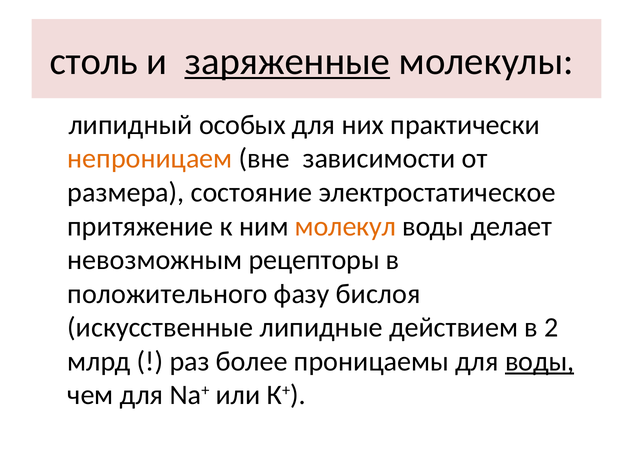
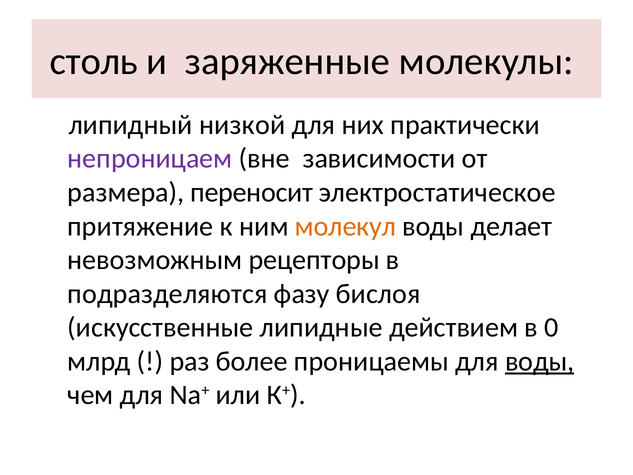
заряженные underline: present -> none (287, 61)
особых: особых -> низкой (242, 125)
непроницаем colour: orange -> purple (150, 159)
состояние: состояние -> переносит (252, 192)
положительного: положительного -> подразделяются (167, 294)
2: 2 -> 0 (551, 327)
